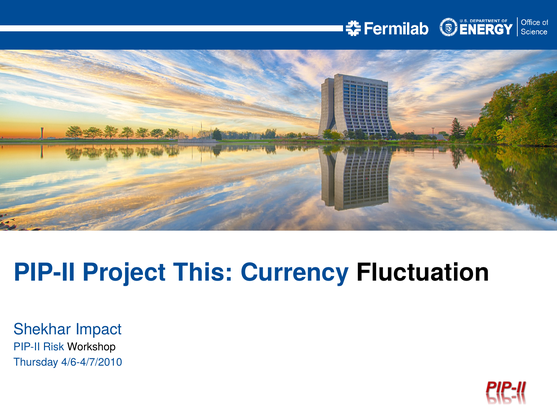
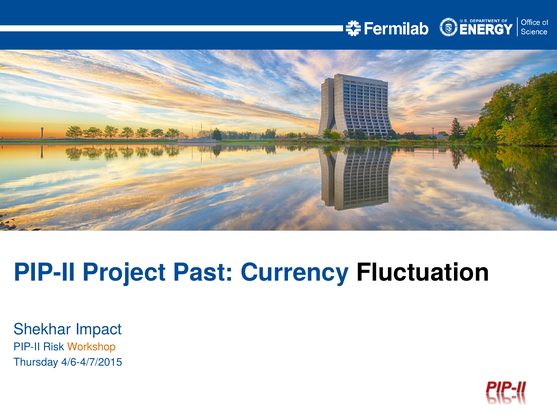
This: This -> Past (203, 272)
Workshop colour: black -> orange (91, 347)
4/6-4/7/2010: 4/6-4/7/2010 -> 4/6-4/7/2015 (92, 362)
